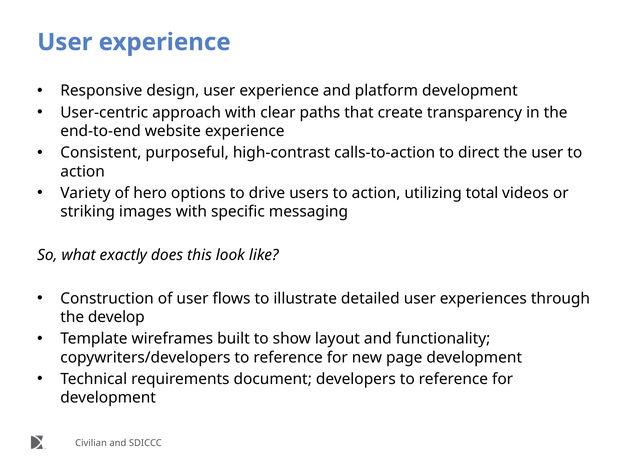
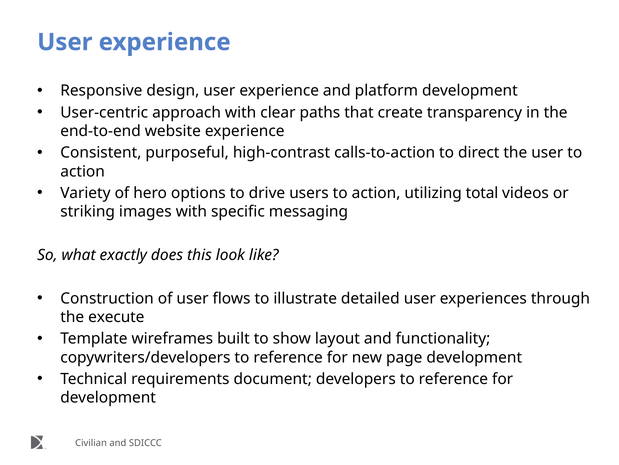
develop: develop -> execute (116, 317)
